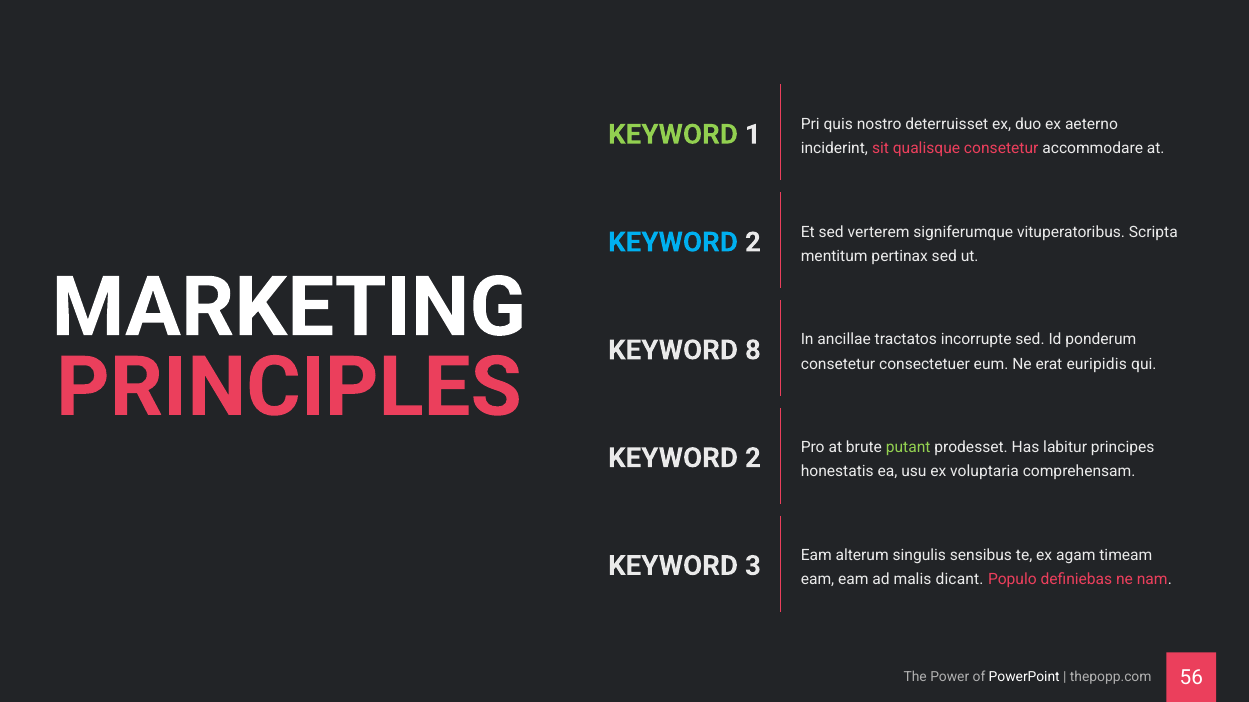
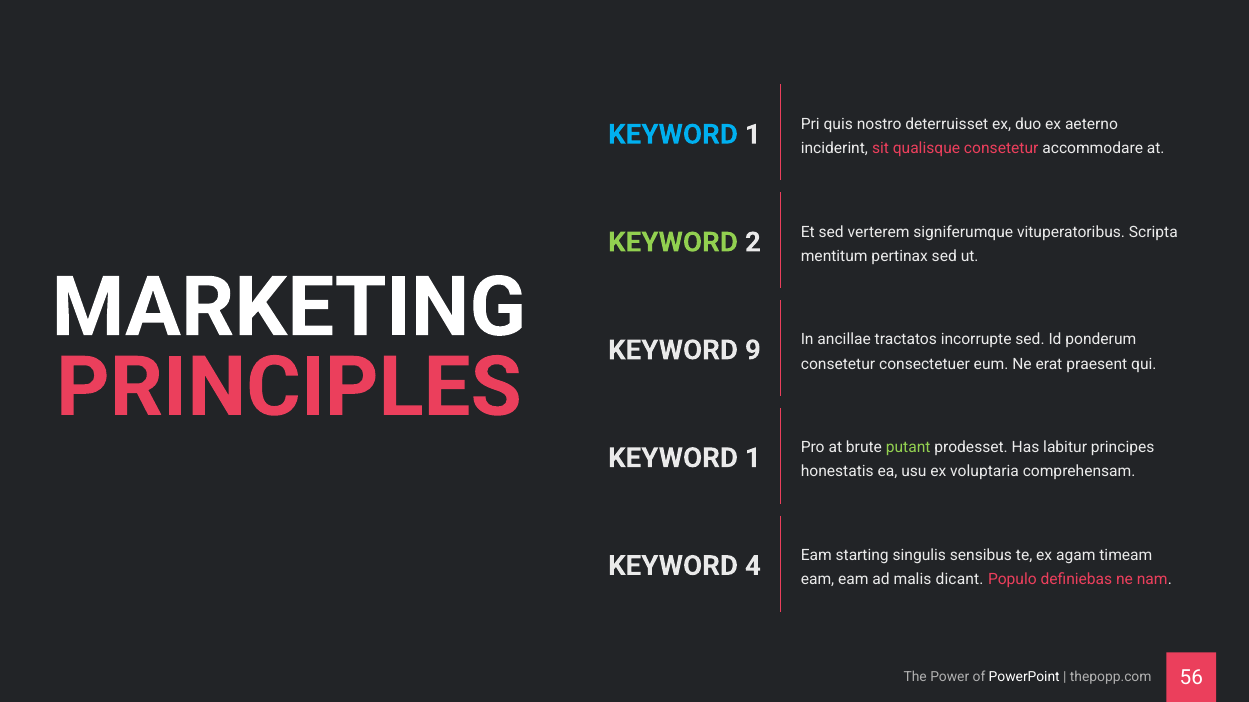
KEYWORD colour: light green -> light blue (673, 135)
KEYWORD colour: light blue -> light green (673, 242)
8: 8 -> 9 (753, 350)
euripidis: euripidis -> praesent (1097, 364)
2: 2 -> 1 (753, 458)
3: 3 -> 4 (753, 566)
alterum: alterum -> starting (862, 556)
